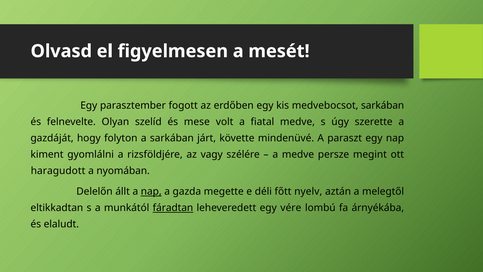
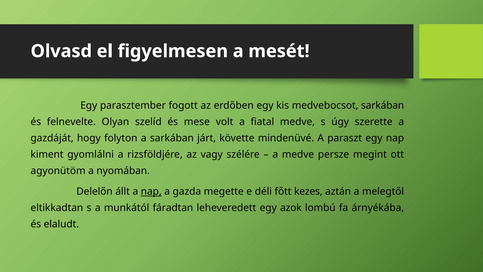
haragudott: haragudott -> agyonütöm (58, 171)
nyelv: nyelv -> kezes (308, 191)
fáradtan underline: present -> none (173, 208)
vére: vére -> azok (291, 208)
